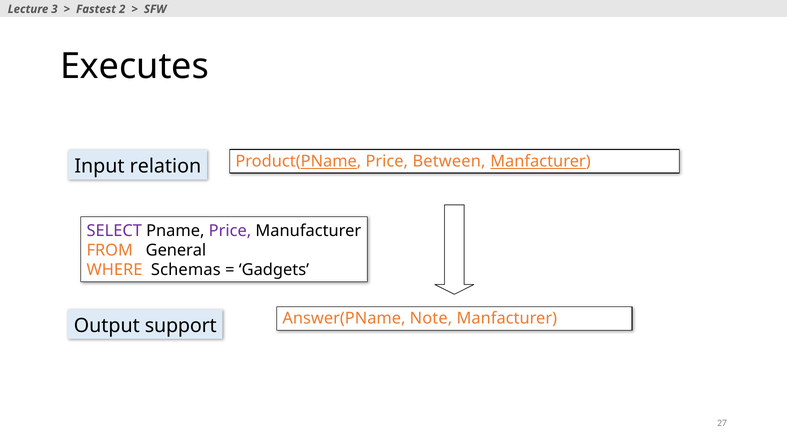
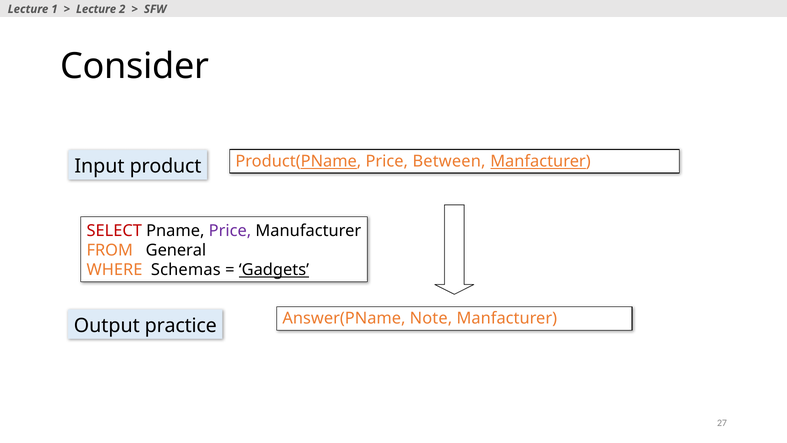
3: 3 -> 1 (54, 9)
Fastest: Fastest -> Lecture (96, 9)
Executes: Executes -> Consider (135, 66)
relation: relation -> product (166, 166)
SELECT colour: purple -> red (114, 231)
Gadgets underline: none -> present (274, 270)
support: support -> practice (181, 325)
